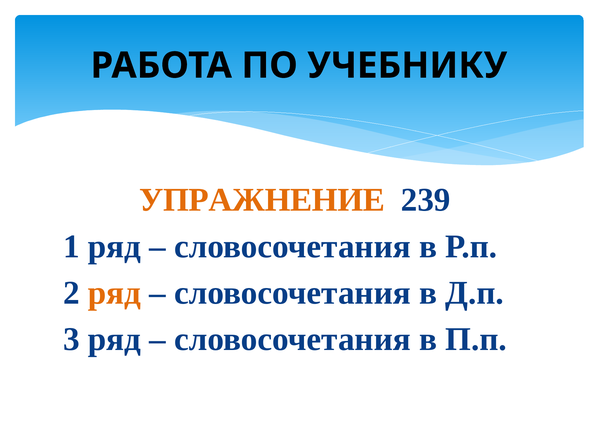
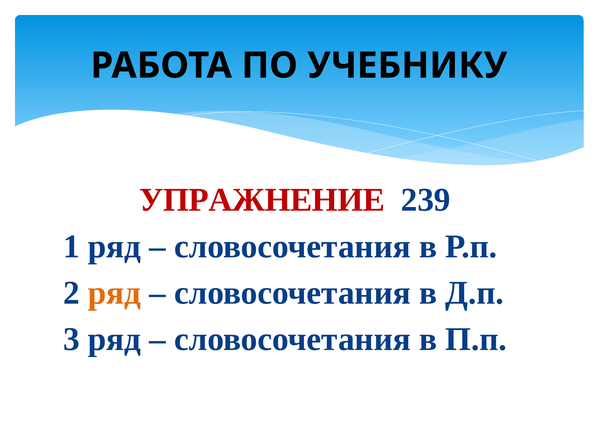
УПРАЖНЕНИЕ colour: orange -> red (262, 200)
